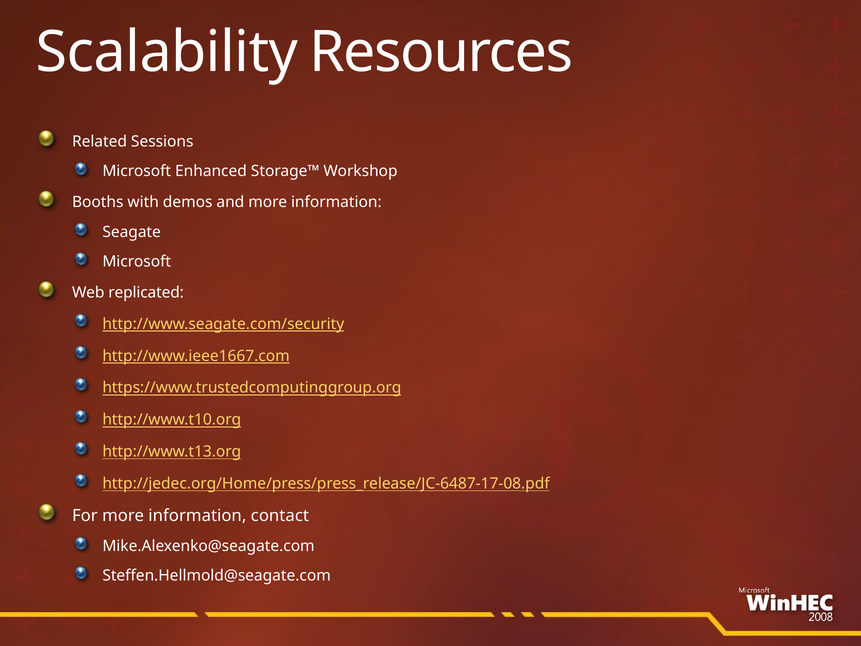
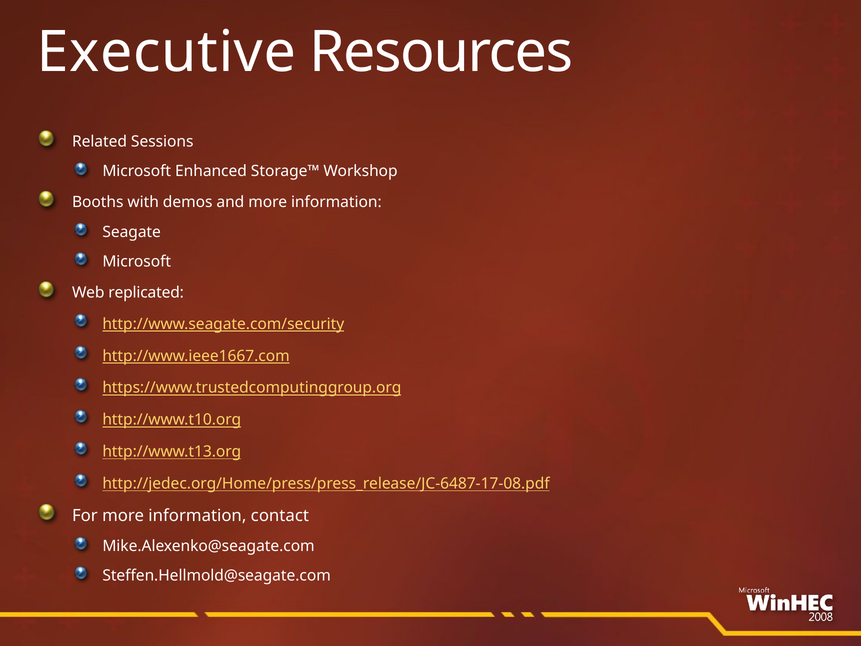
Scalability: Scalability -> Executive (166, 52)
